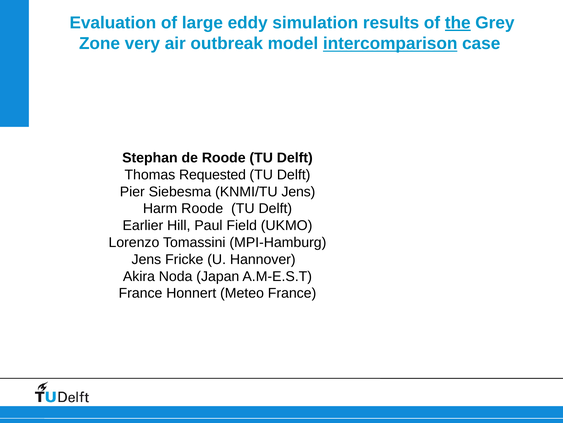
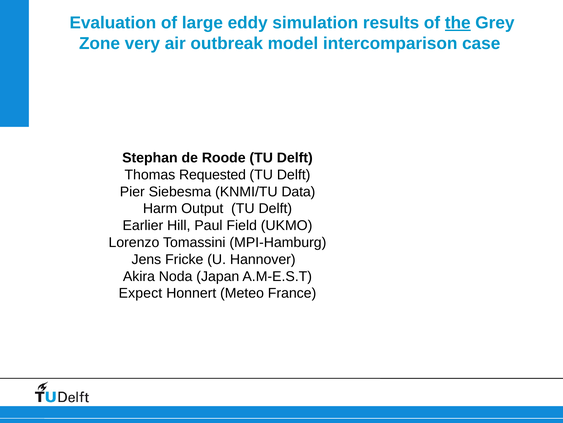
intercomparison underline: present -> none (390, 44)
KNMI/TU Jens: Jens -> Data (298, 191)
Harm Roode: Roode -> Output (202, 208)
France: France -> Expect (140, 293)
